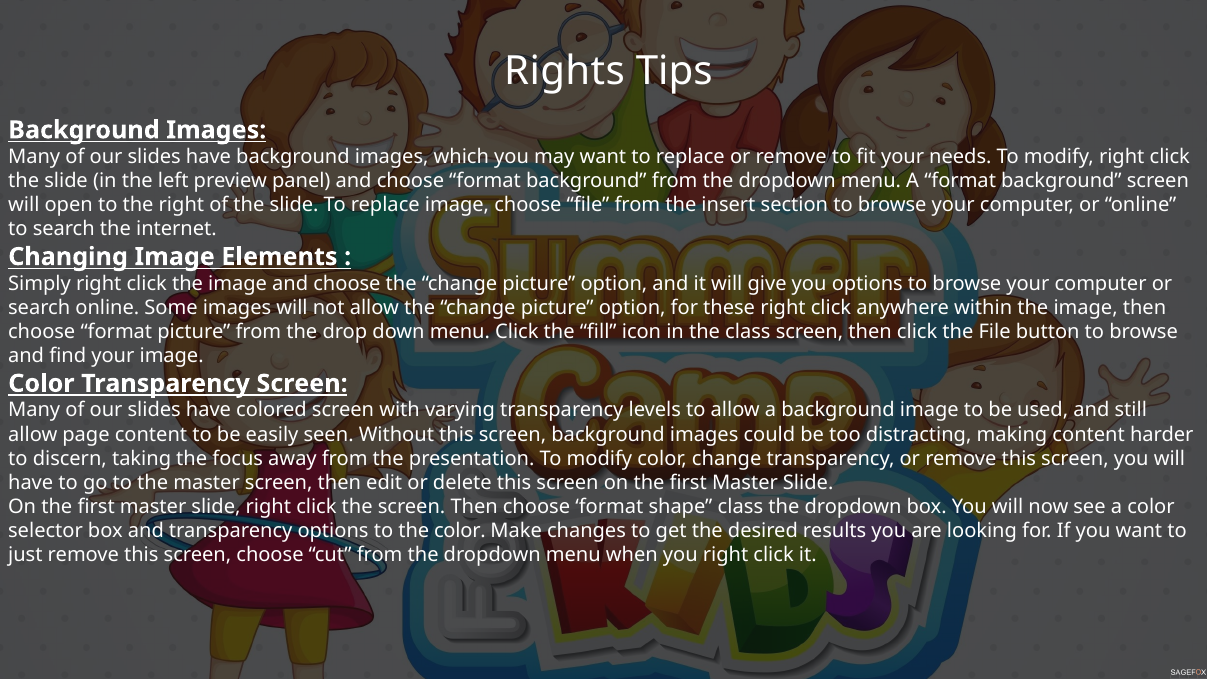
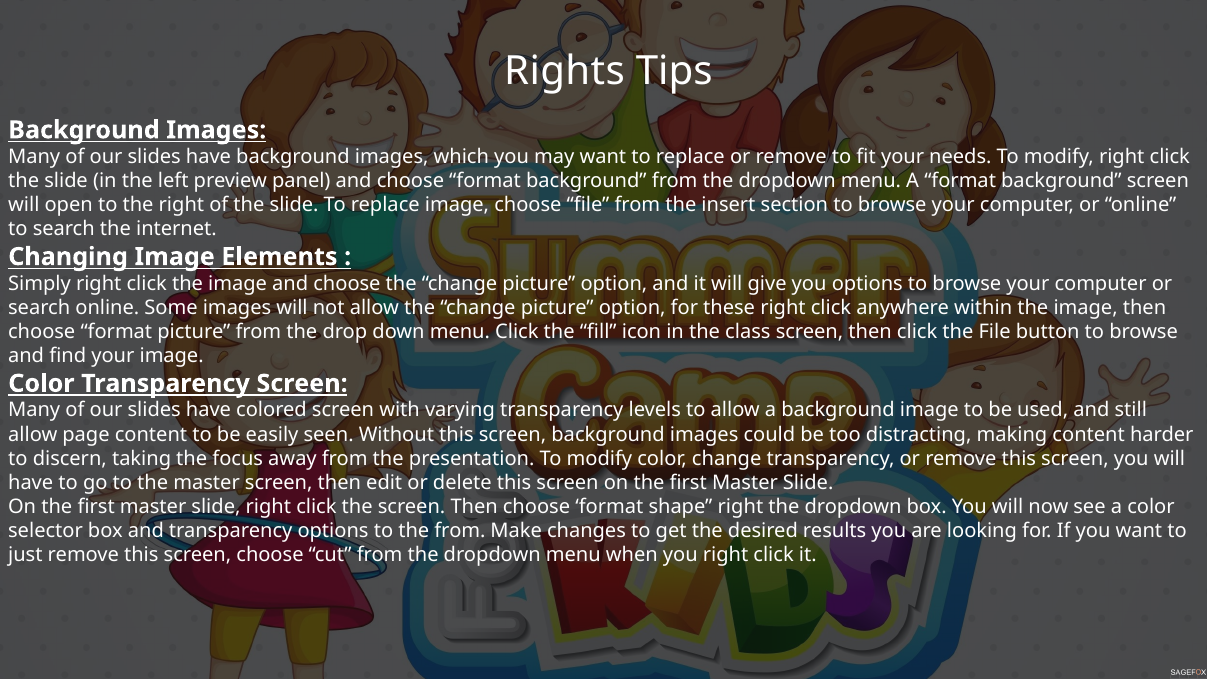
shape class: class -> right (740, 507)
the color: color -> from (460, 531)
